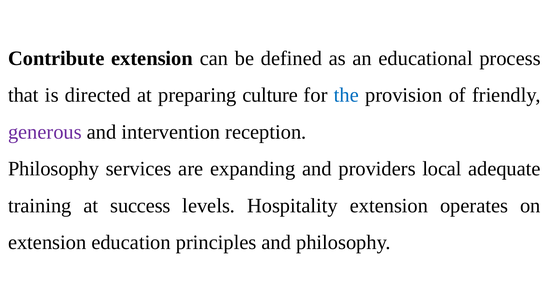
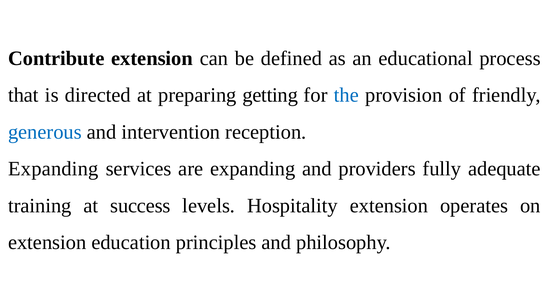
culture: culture -> getting (270, 95)
generous colour: purple -> blue (45, 132)
Philosophy: Philosophy -> Expanding (53, 169)
local: local -> fully (442, 169)
